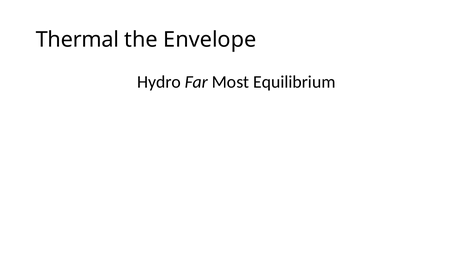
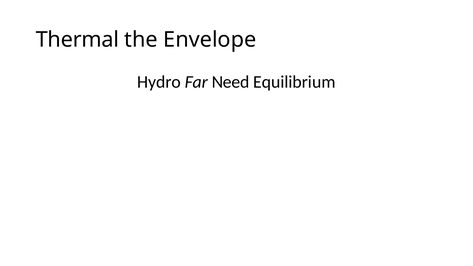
Most: Most -> Need (231, 82)
